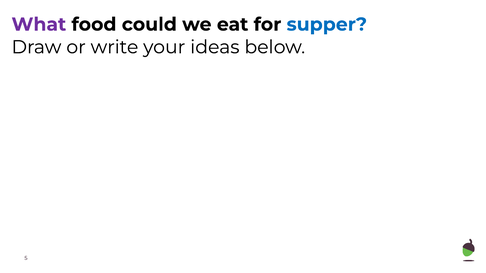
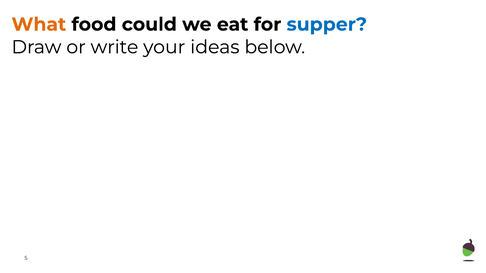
What colour: purple -> orange (39, 24)
